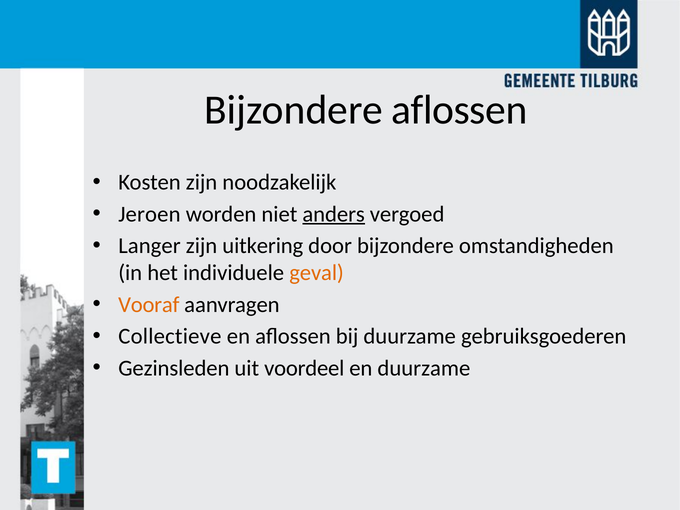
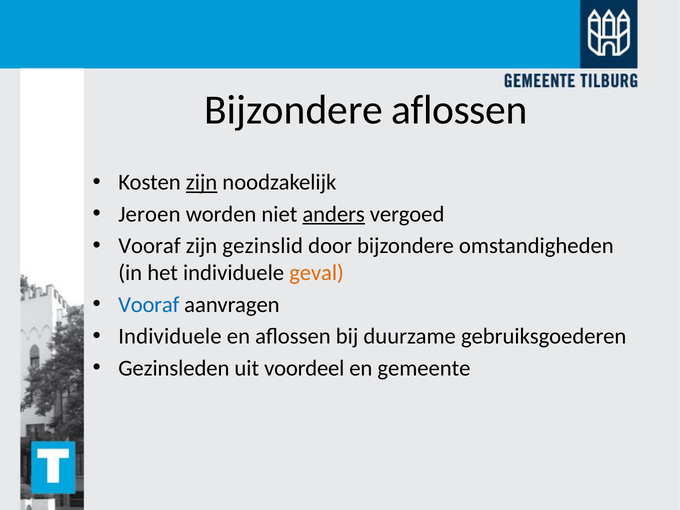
zijn underline: none -> present (202, 182)
Langer: Langer -> Vooraf (149, 246)
uitkering: uitkering -> gezinslid (263, 246)
Vooraf colour: orange -> blue (149, 305)
Collectieve: Collectieve -> Individuele (170, 336)
en duurzame: duurzame -> gemeente (424, 368)
